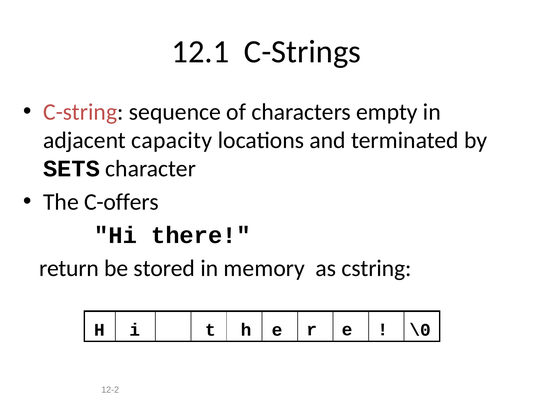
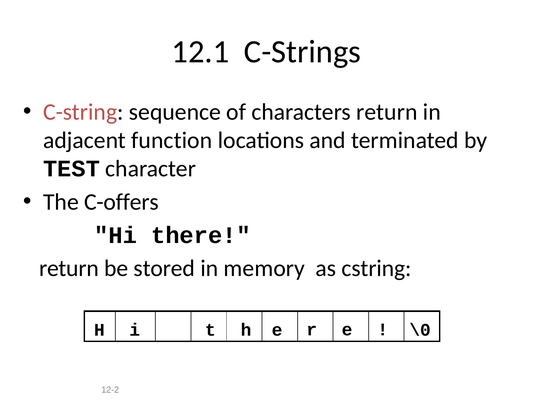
characters empty: empty -> return (387, 112)
capacity: capacity -> function (172, 140)
SETS: SETS -> TEST (72, 169)
